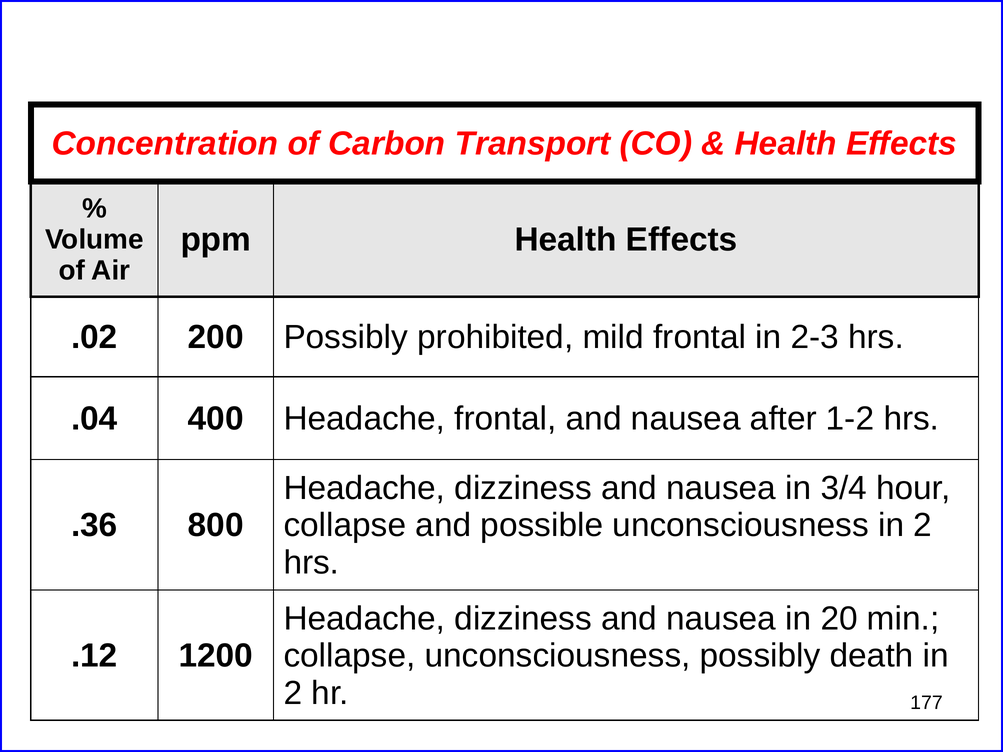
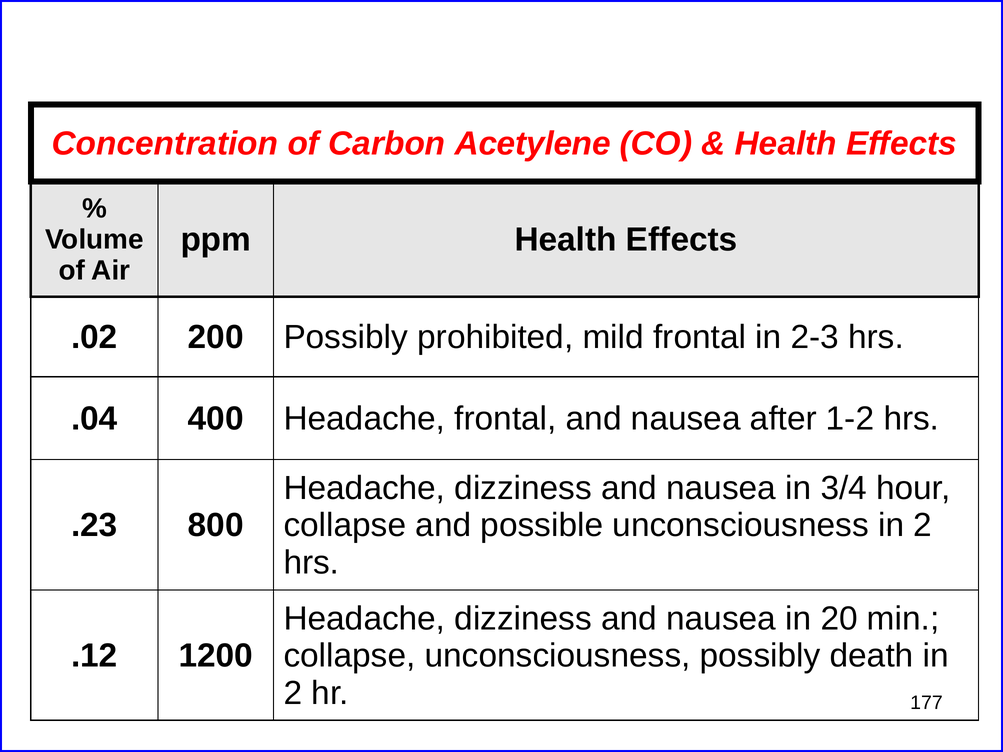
Transport: Transport -> Acetylene (533, 144)
.36: .36 -> .23 (94, 526)
